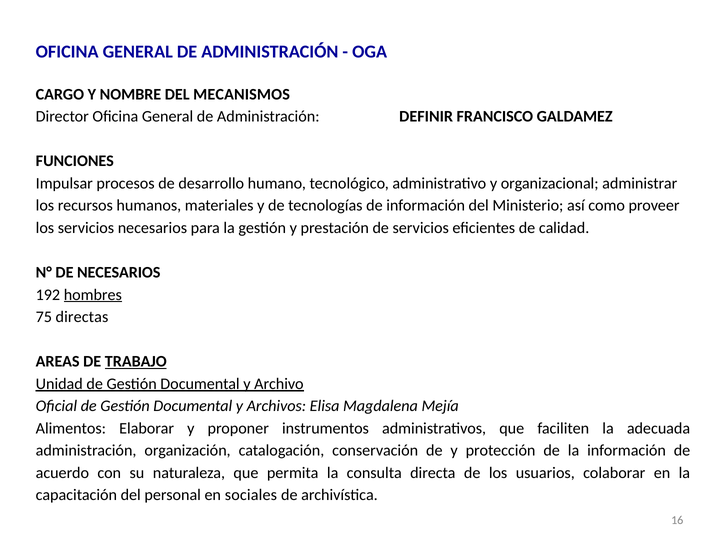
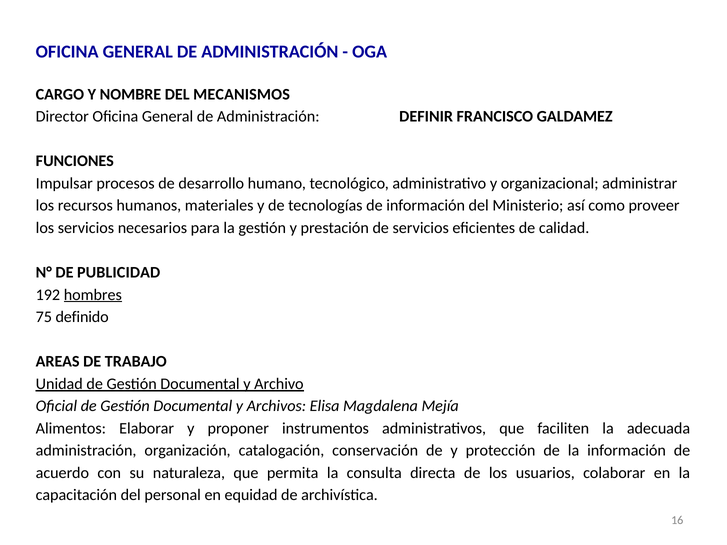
DE NECESARIOS: NECESARIOS -> PUBLICIDAD (119, 273)
directas: directas -> definido (82, 317)
TRABAJO underline: present -> none (136, 362)
sociales: sociales -> equidad (251, 495)
